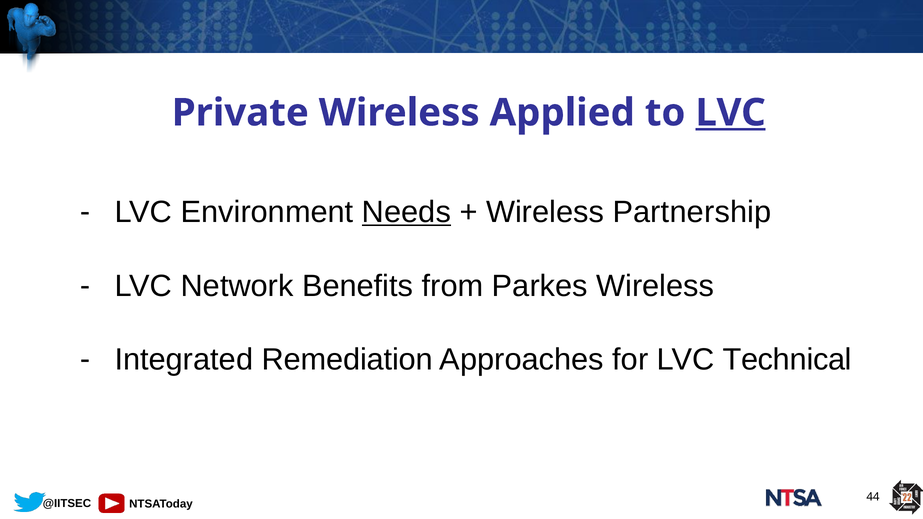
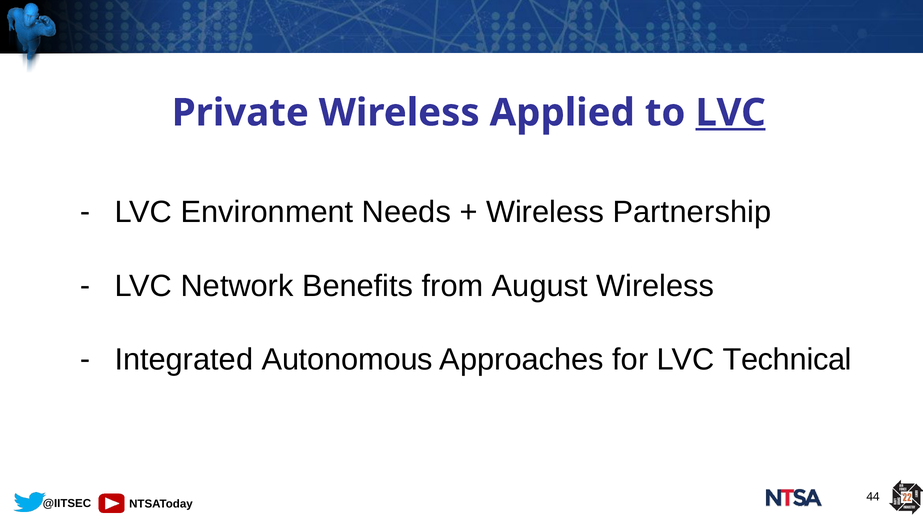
Needs underline: present -> none (406, 212)
Parkes: Parkes -> August (540, 286)
Remediation: Remediation -> Autonomous (347, 360)
